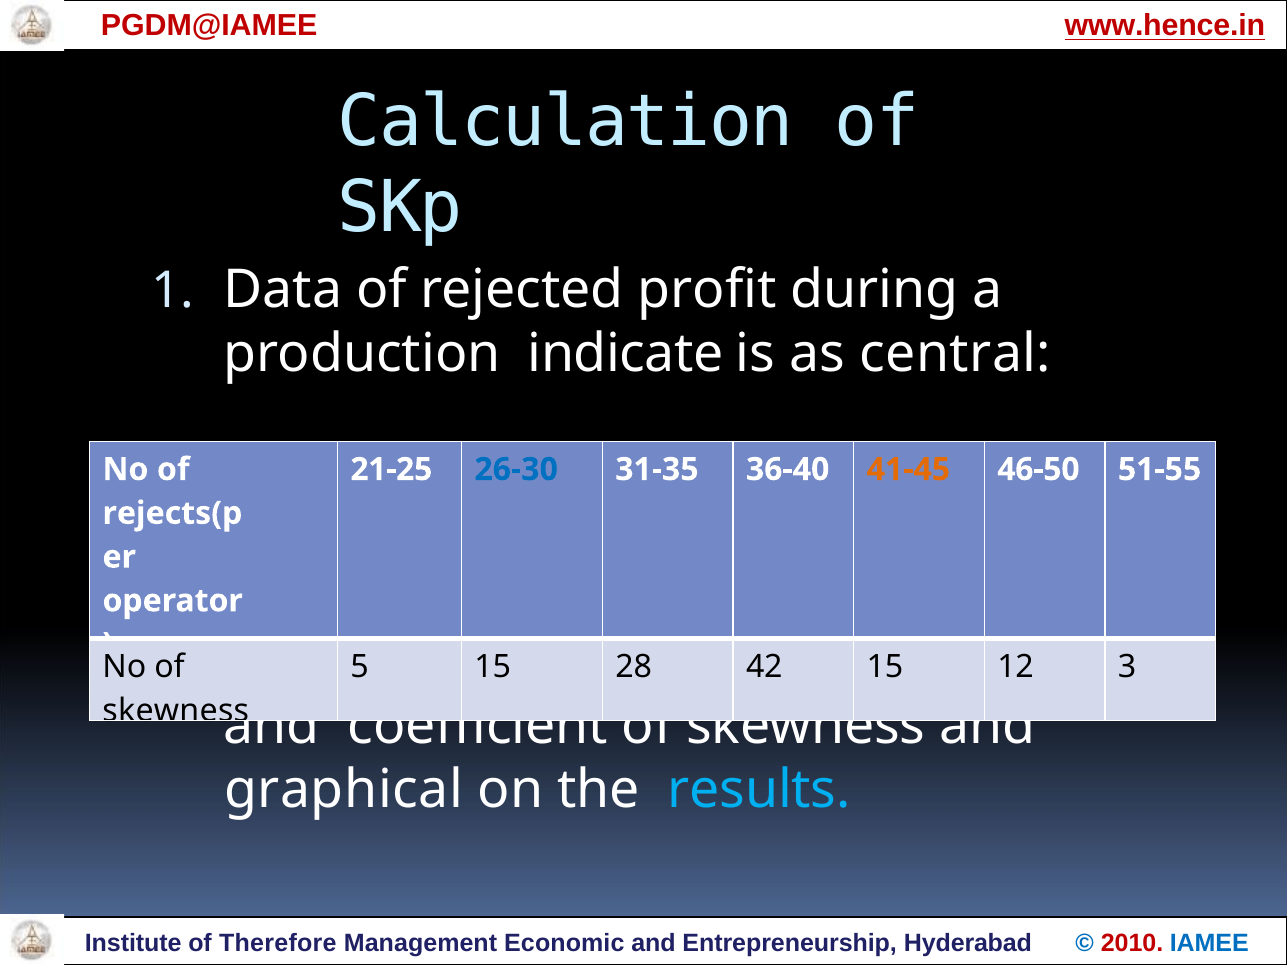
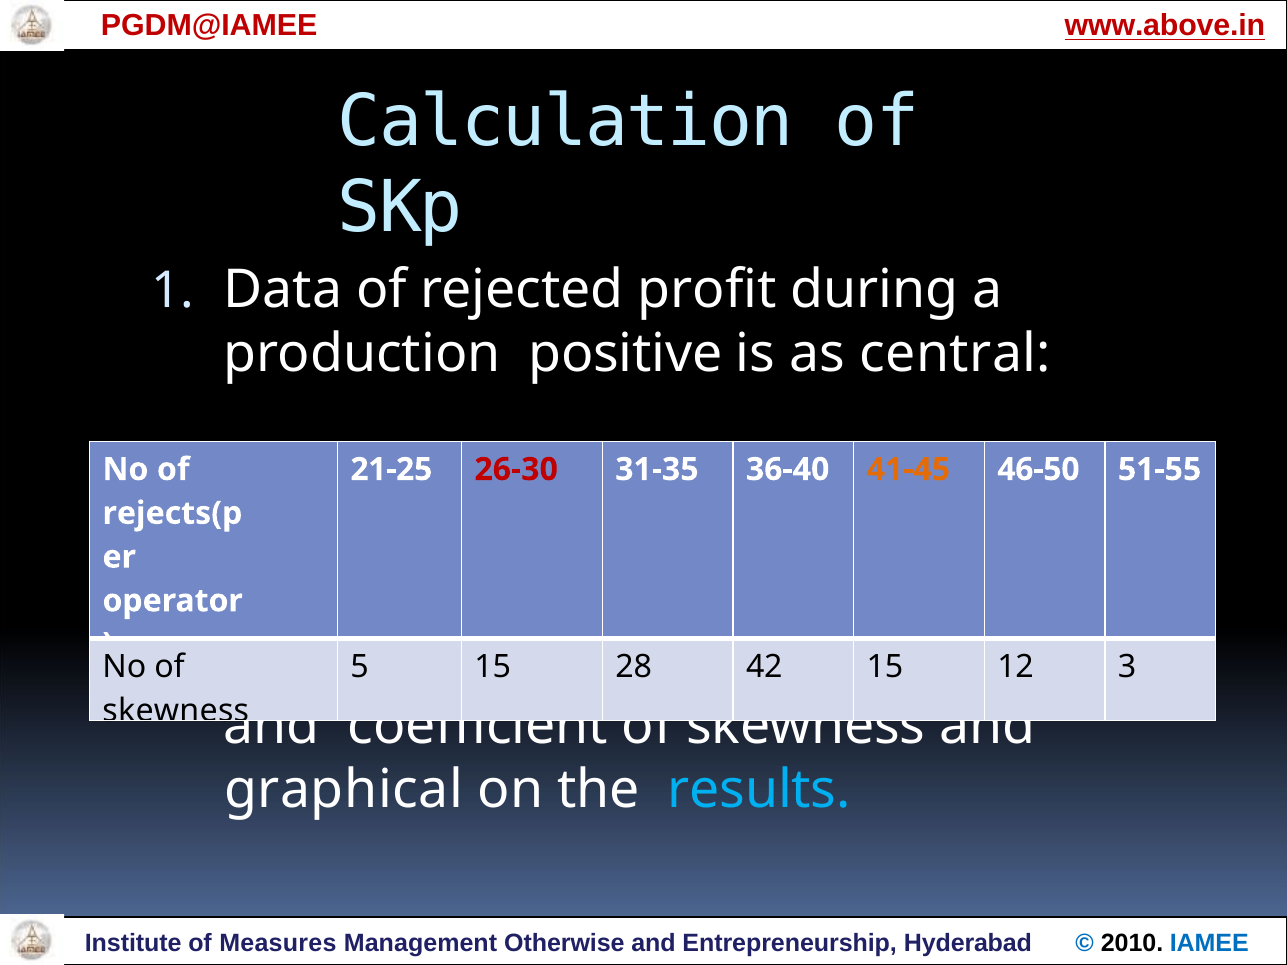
www.hence.in: www.hence.in -> www.above.in (1165, 26)
indicate: indicate -> positive (625, 354)
26-30 colour: blue -> red (516, 470)
Therefore: Therefore -> Measures (278, 944)
Economic: Economic -> Otherwise (564, 944)
2010 colour: red -> black (1132, 944)
